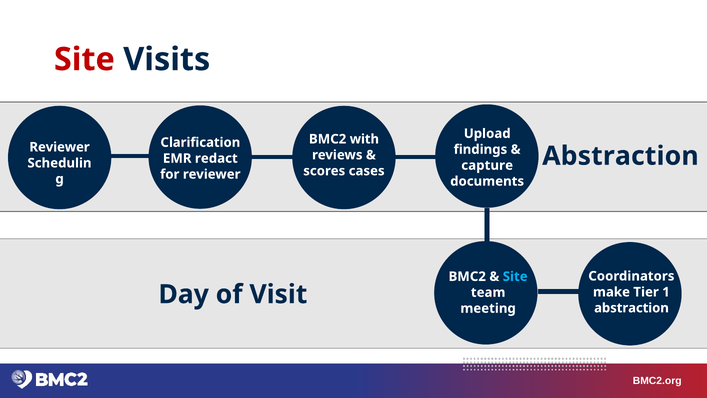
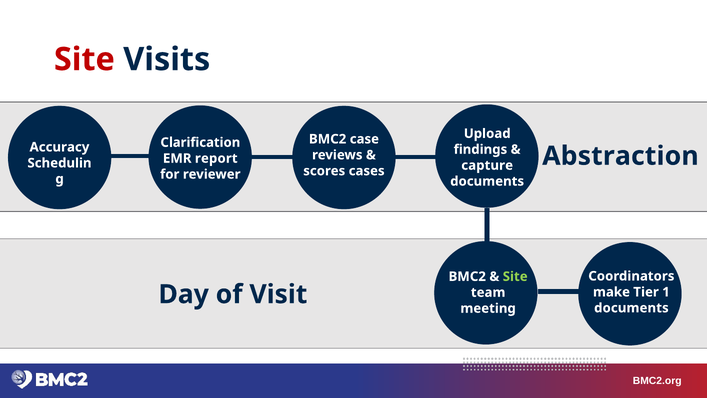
with: with -> case (364, 139)
Reviewer: Reviewer -> Accuracy (59, 147)
redact: redact -> report (216, 158)
Site colour: light blue -> light green (515, 276)
abstraction: abstraction -> documents (631, 308)
